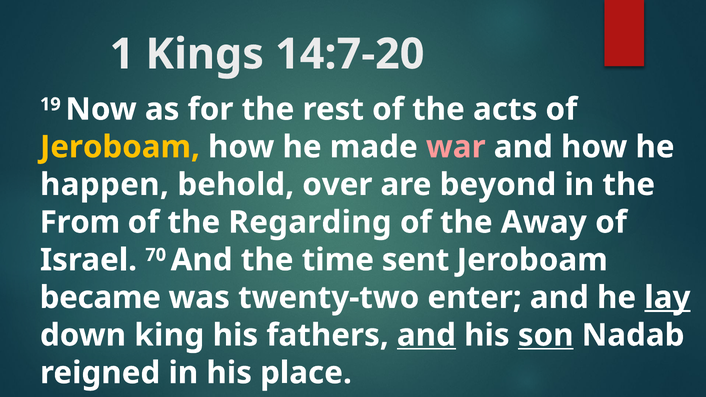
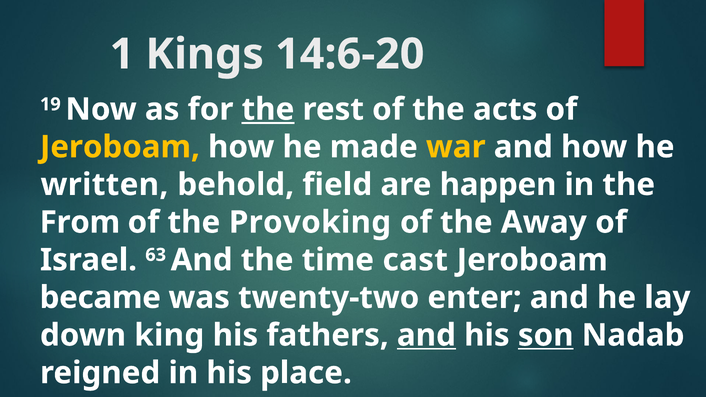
14:7-20: 14:7-20 -> 14:6-20 (350, 54)
the underline: none -> present (268, 109)
war colour: pink -> yellow (456, 147)
happen: happen -> written (104, 185)
over: over -> field (337, 185)
beyond: beyond -> happen (498, 185)
Regarding: Regarding -> Provoking (310, 222)
70: 70 -> 63 (156, 255)
sent: sent -> cast (415, 260)
lay underline: present -> none (667, 298)
